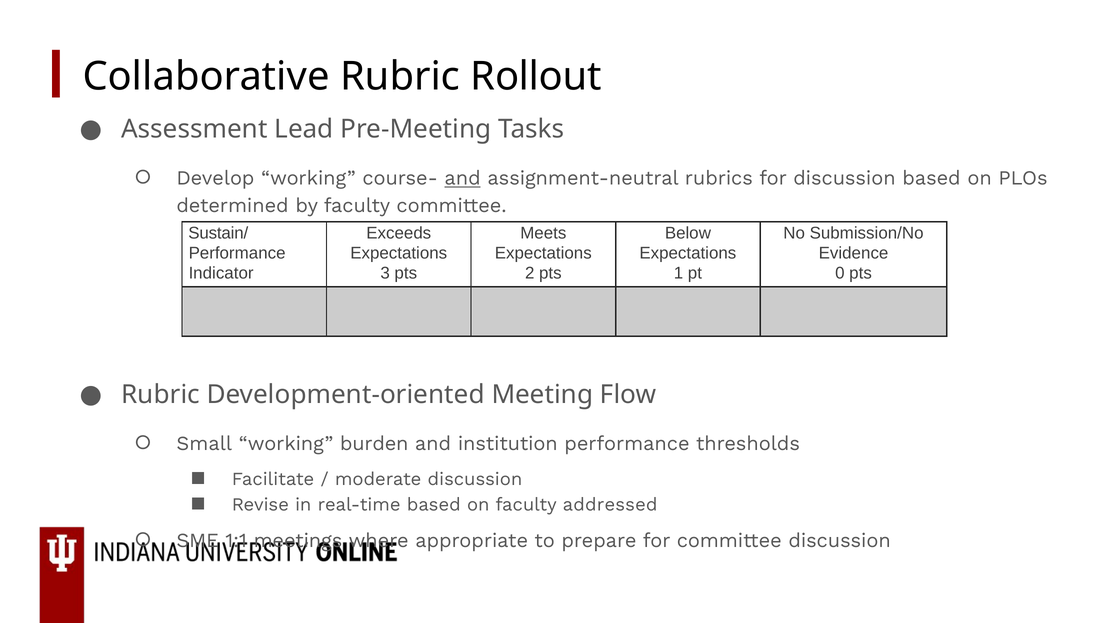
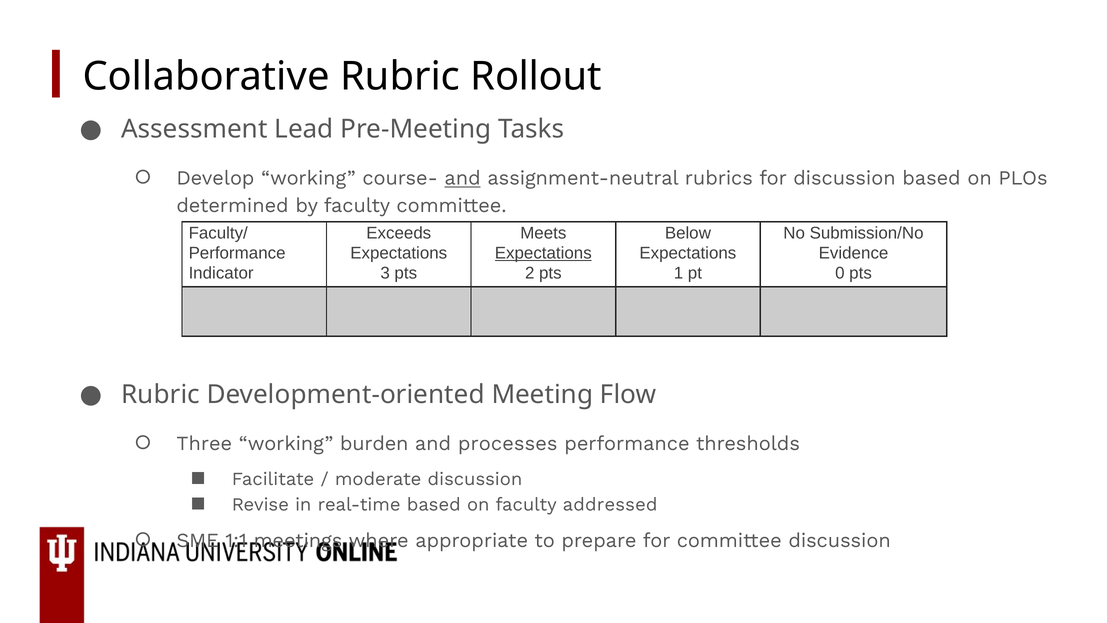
Sustain/: Sustain/ -> Faculty/ (218, 233)
Expectations underline: none -> present (543, 253)
Small: Small -> Three (204, 444)
institution: institution -> processes (508, 444)
